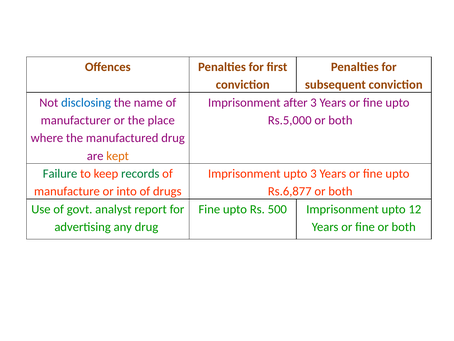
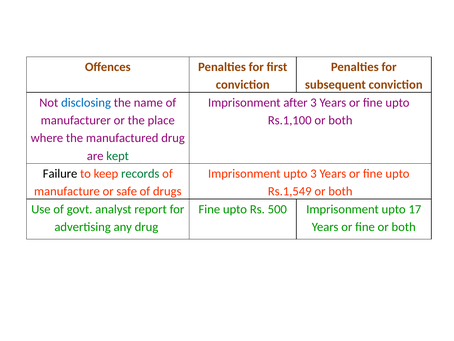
Rs.5,000: Rs.5,000 -> Rs.1,100 (290, 120)
kept colour: orange -> green (118, 156)
Failure colour: green -> black (60, 173)
into: into -> safe (127, 191)
Rs.6,877: Rs.6,877 -> Rs.1,549 (290, 191)
12: 12 -> 17 (415, 209)
